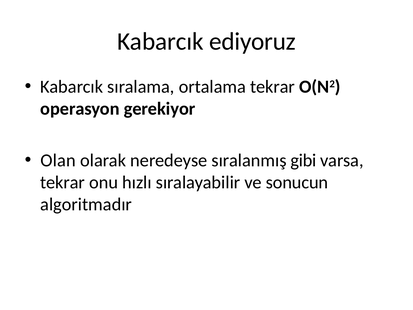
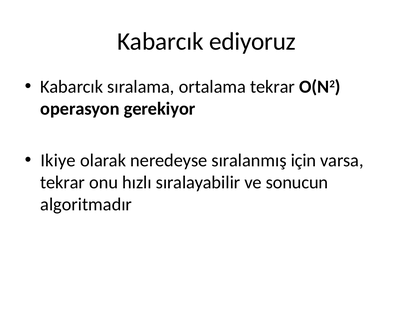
Olan: Olan -> Ikiye (58, 160)
gibi: gibi -> için (303, 160)
